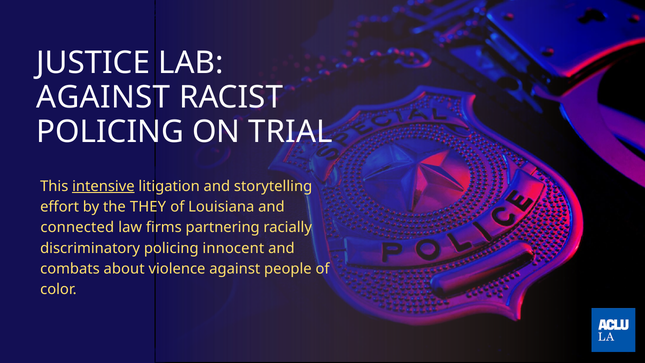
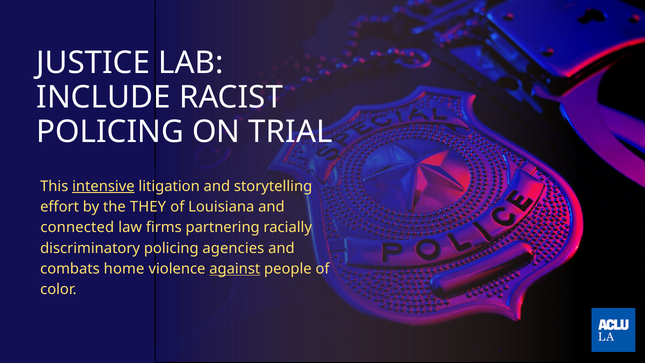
AGAINST: AGAINST -> INCLUDE (104, 97)
innocent: innocent -> agencies (233, 248)
about: about -> home (124, 269)
against underline: none -> present (235, 269)
